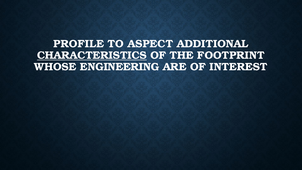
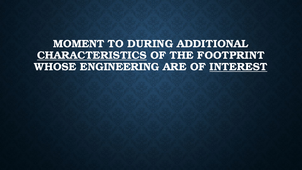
PROFILE: PROFILE -> MOMENT (79, 44)
ASPECT: ASPECT -> DURING (150, 44)
INTEREST underline: none -> present (238, 67)
